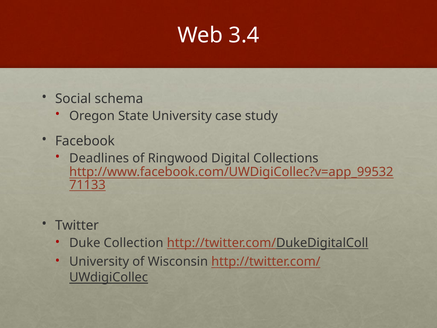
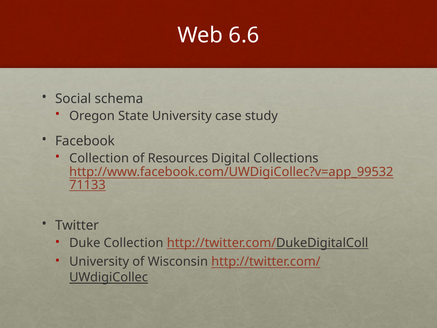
3.4: 3.4 -> 6.6 (244, 35)
Deadlines: Deadlines -> Collection (99, 158)
Ringwood: Ringwood -> Resources (178, 158)
